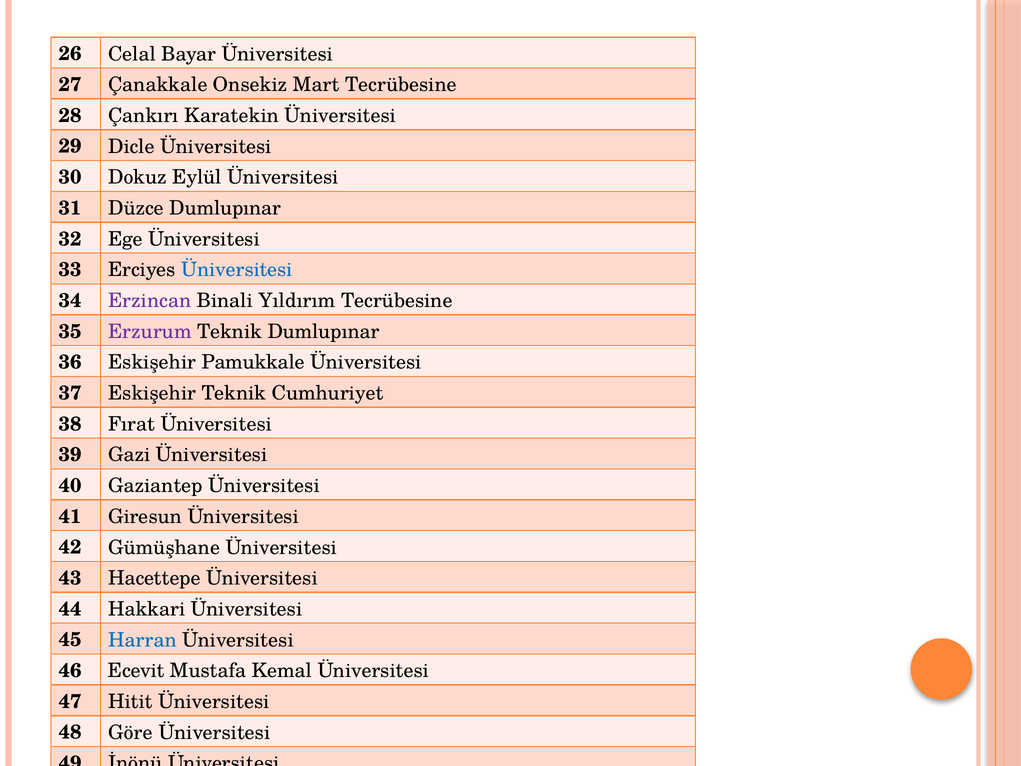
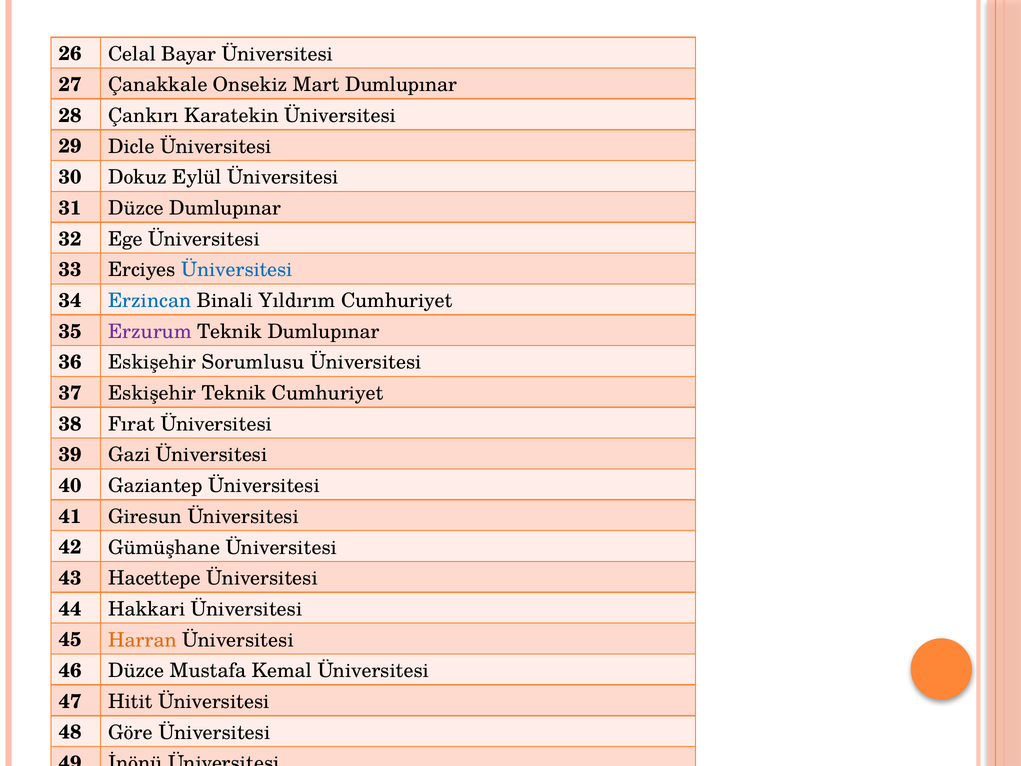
Mart Tecrübesine: Tecrübesine -> Dumlupınar (401, 85)
Erzincan colour: purple -> blue (150, 301)
Yıldırım Tecrübesine: Tecrübesine -> Cumhuriyet (397, 301)
Pamukkale: Pamukkale -> Sorumlusu (253, 362)
Harran colour: blue -> orange (142, 640)
46 Ecevit: Ecevit -> Düzce (136, 671)
